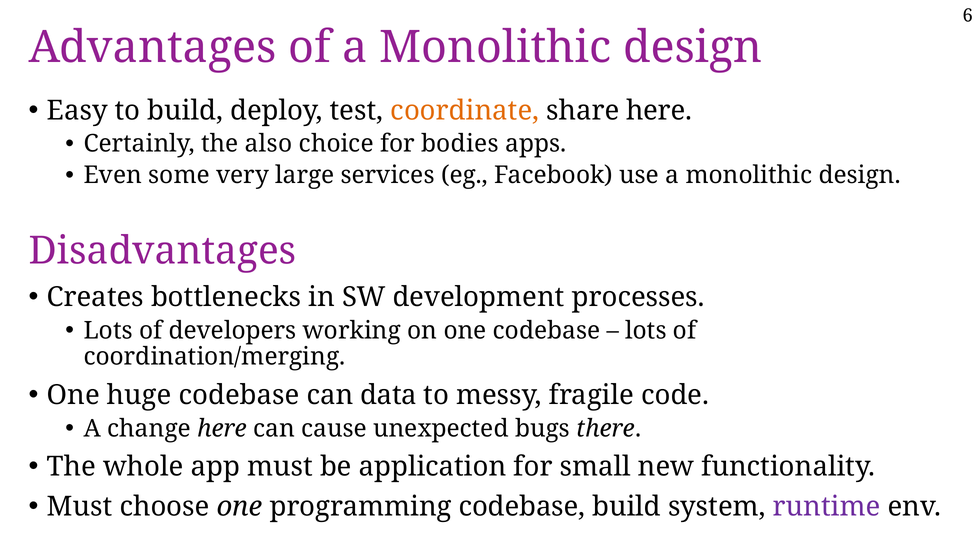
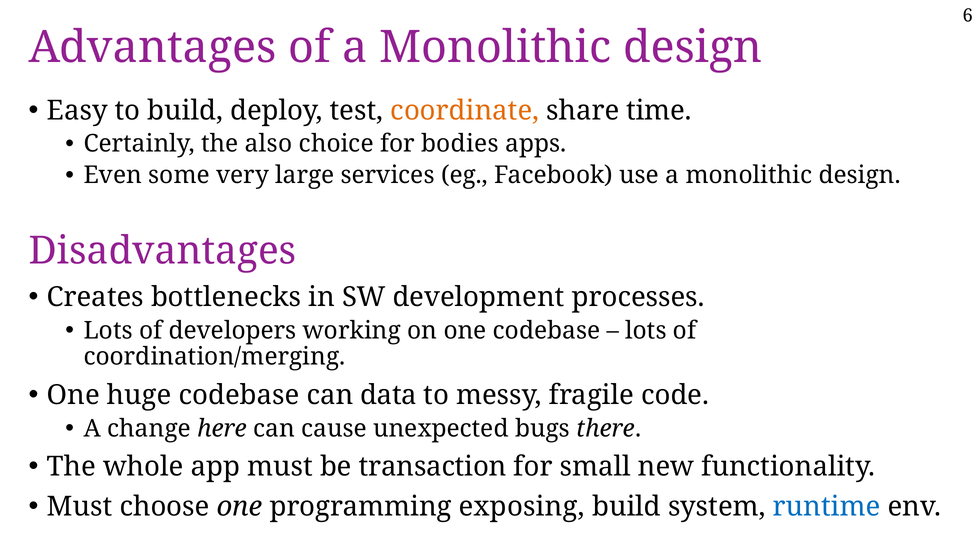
share here: here -> time (659, 111)
application: application -> transaction (433, 467)
programming codebase: codebase -> exposing (522, 507)
runtime colour: purple -> blue (827, 507)
